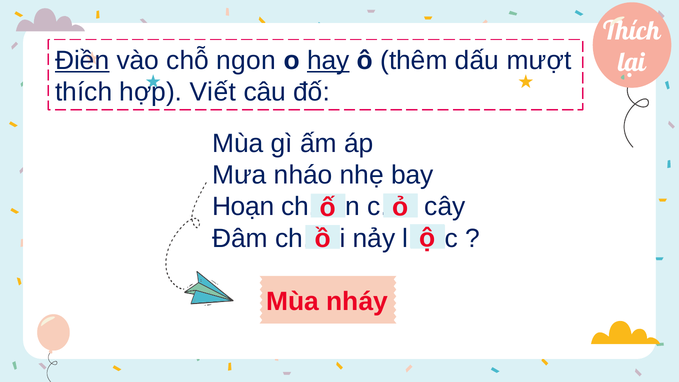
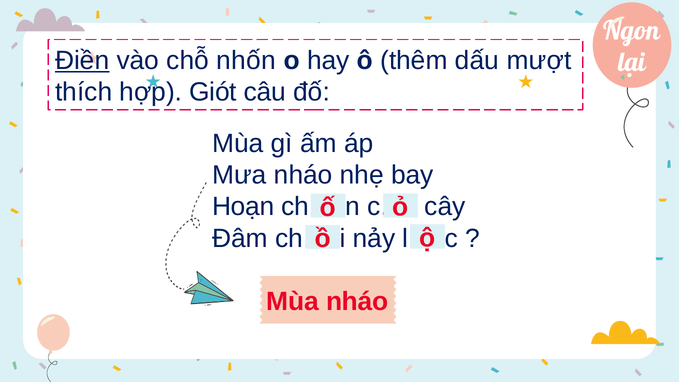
Thích: Thích -> Ngon (632, 31)
ngon: ngon -> nhốn (246, 61)
hay underline: present -> none (328, 61)
Viết: Viết -> Giót (213, 92)
Mùa nháy: nháy -> nháo (357, 302)
